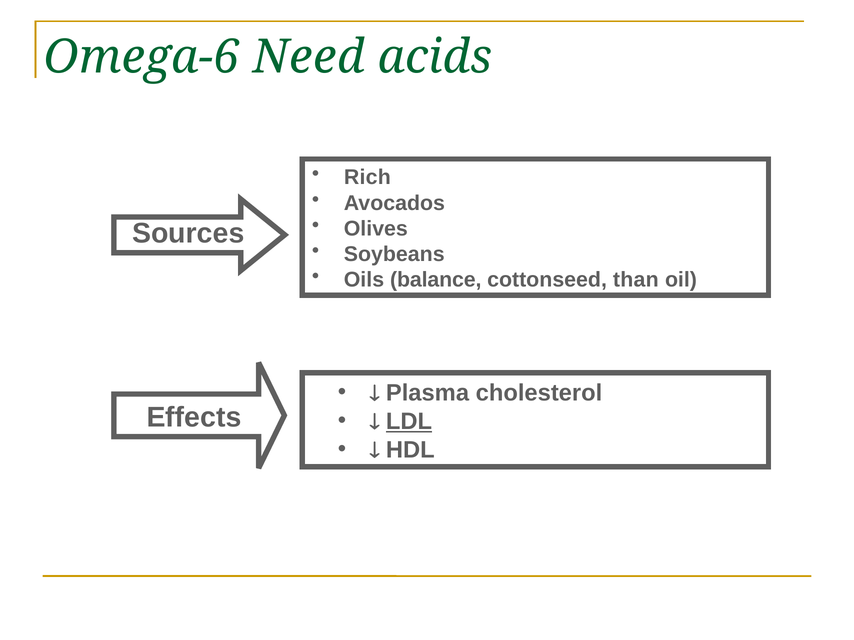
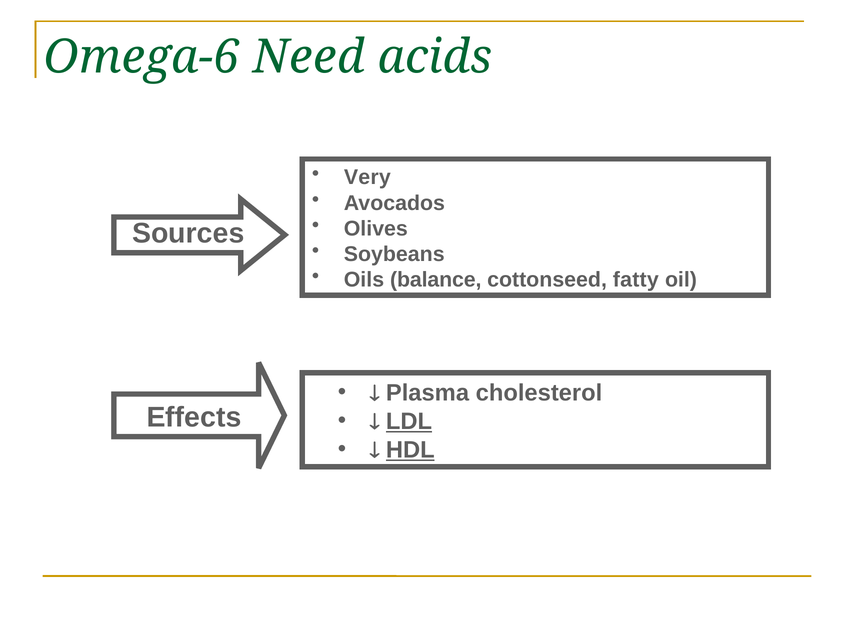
Rich: Rich -> Very (367, 178)
than: than -> fatty (636, 280)
HDL underline: none -> present (410, 450)
